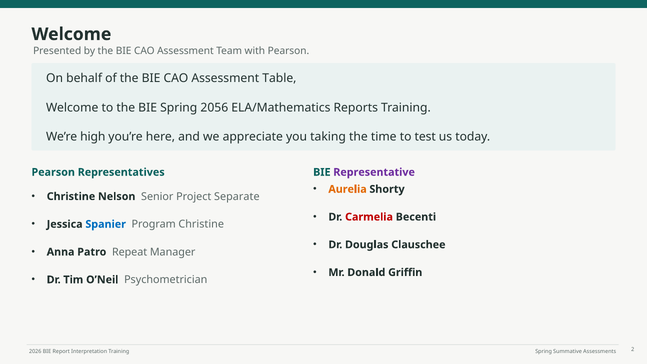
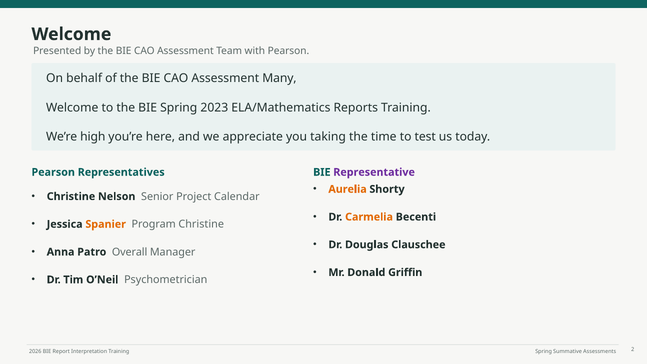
Table: Table -> Many (279, 78)
2056: 2056 -> 2023 (214, 108)
Separate: Separate -> Calendar (237, 196)
Carmelia colour: red -> orange (369, 217)
Spanier colour: blue -> orange (106, 224)
Repeat: Repeat -> Overall (130, 252)
